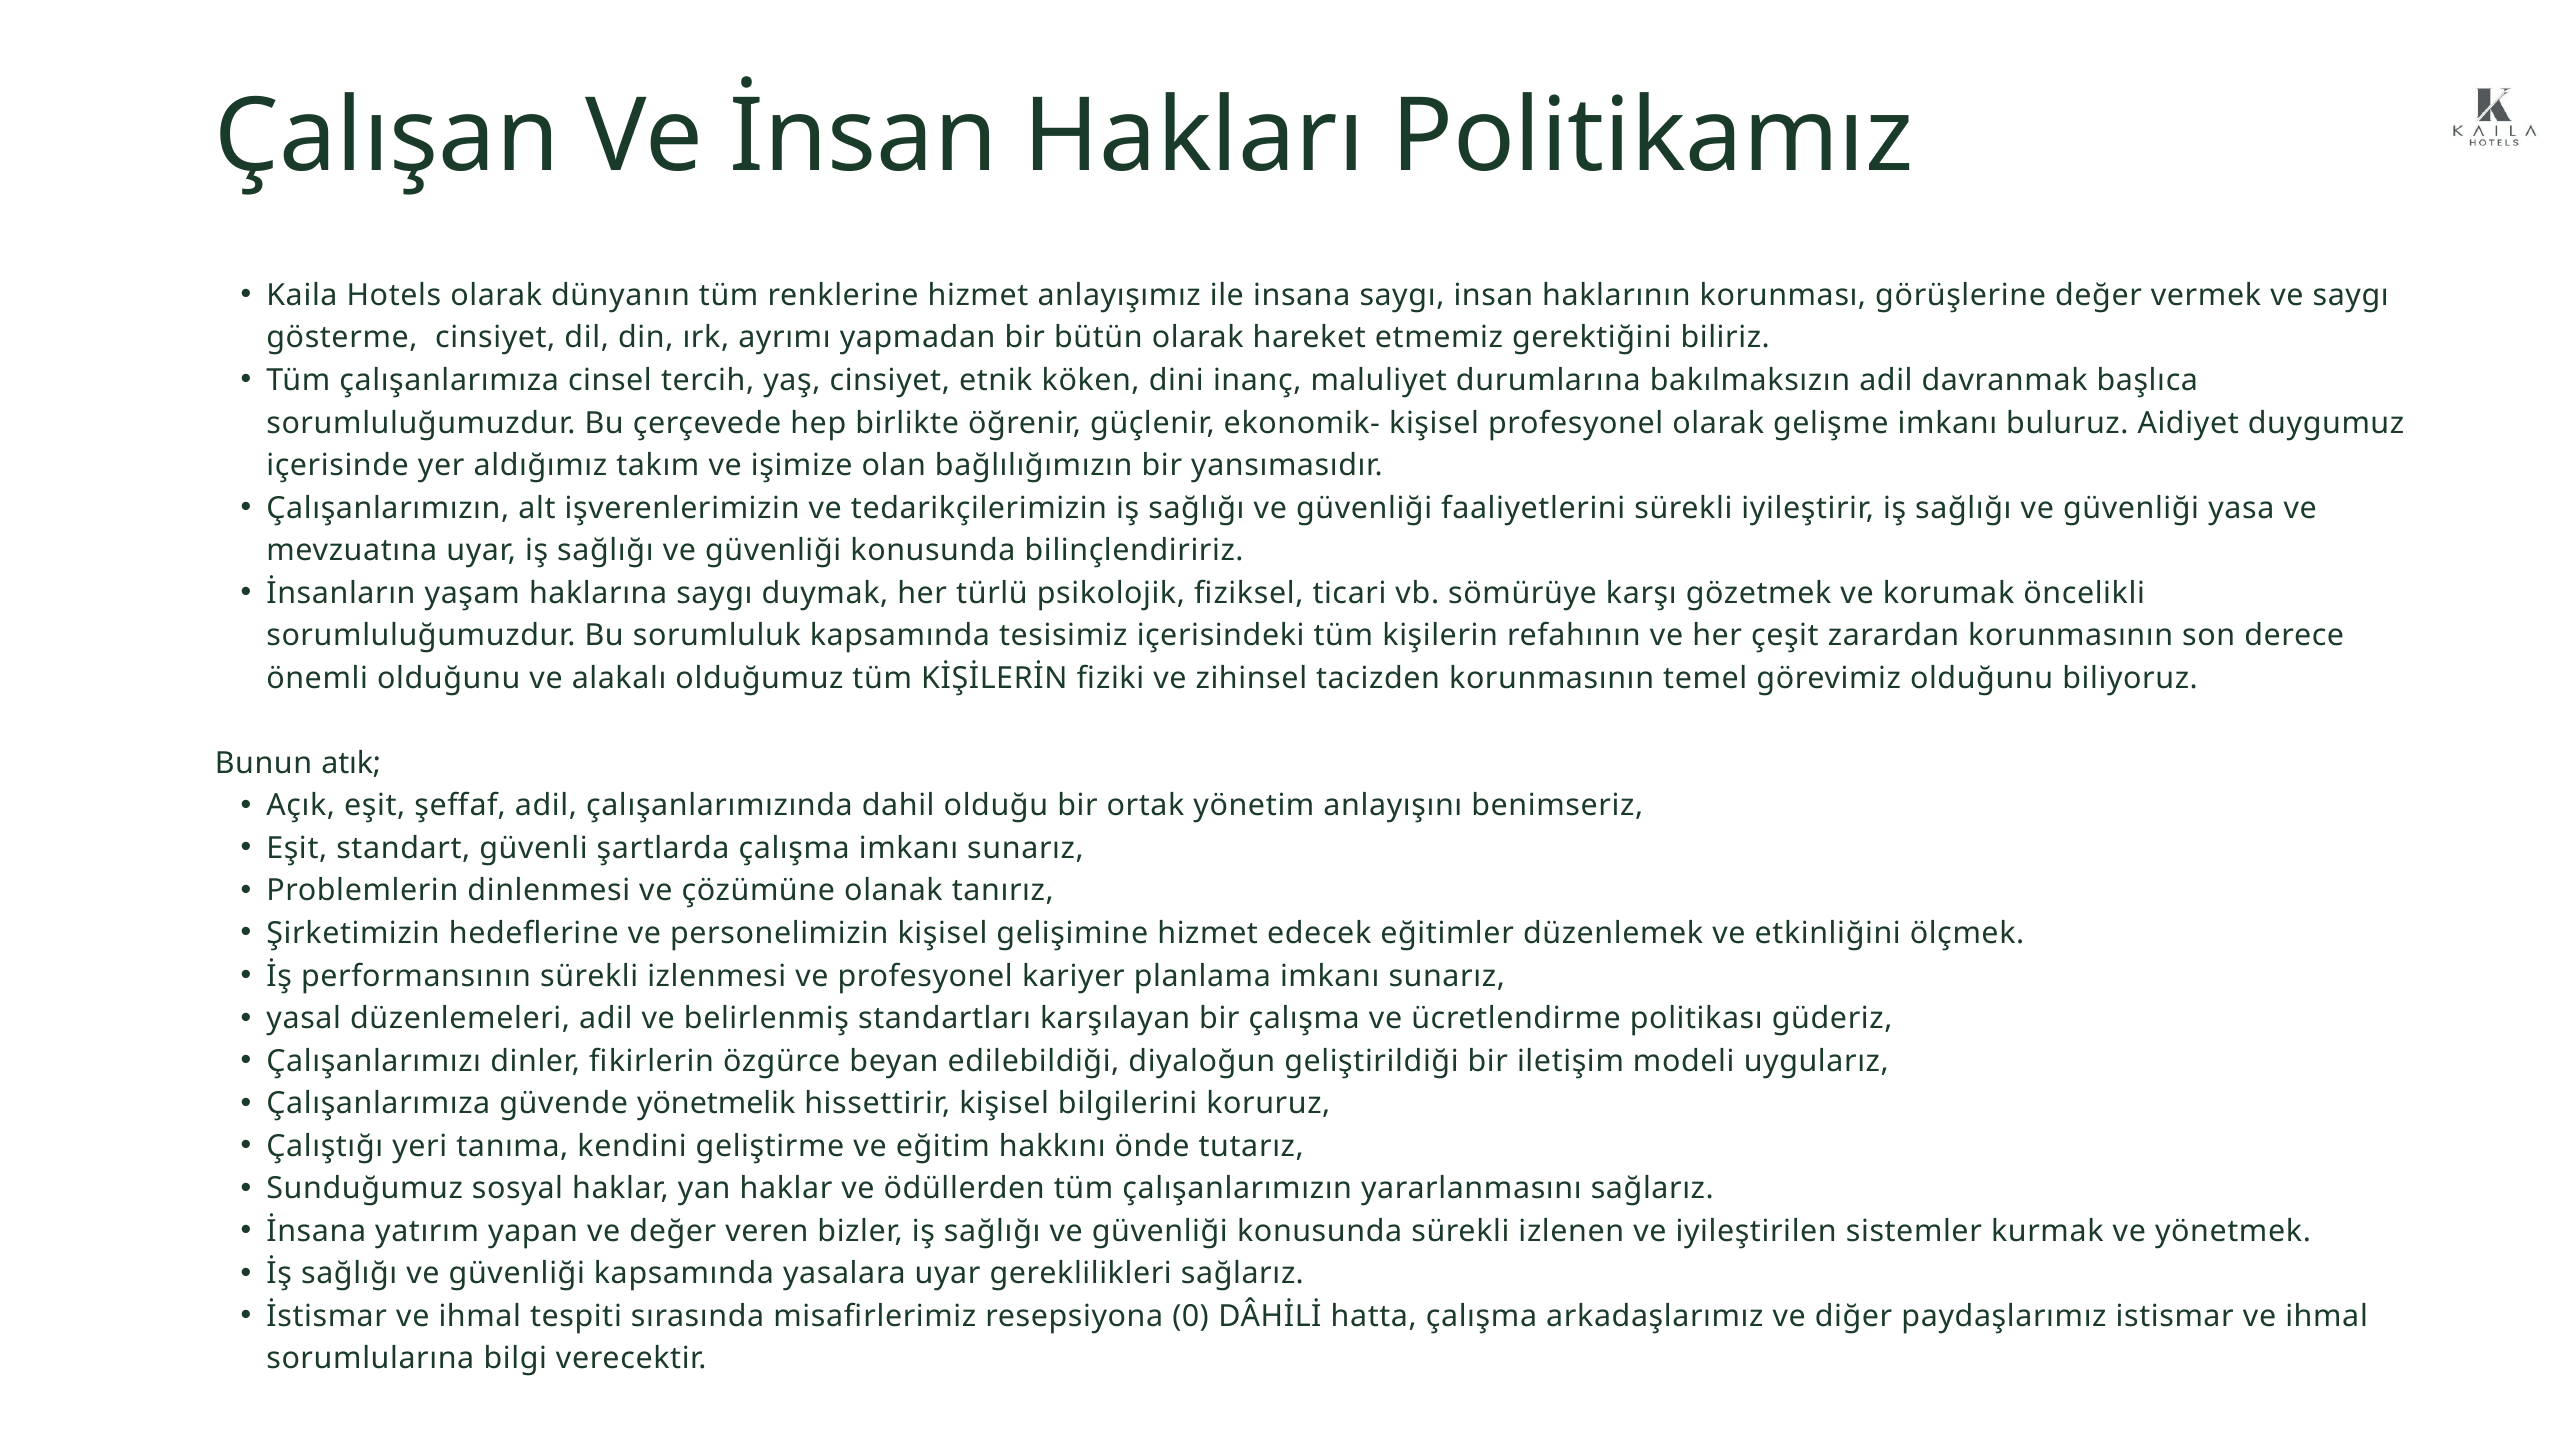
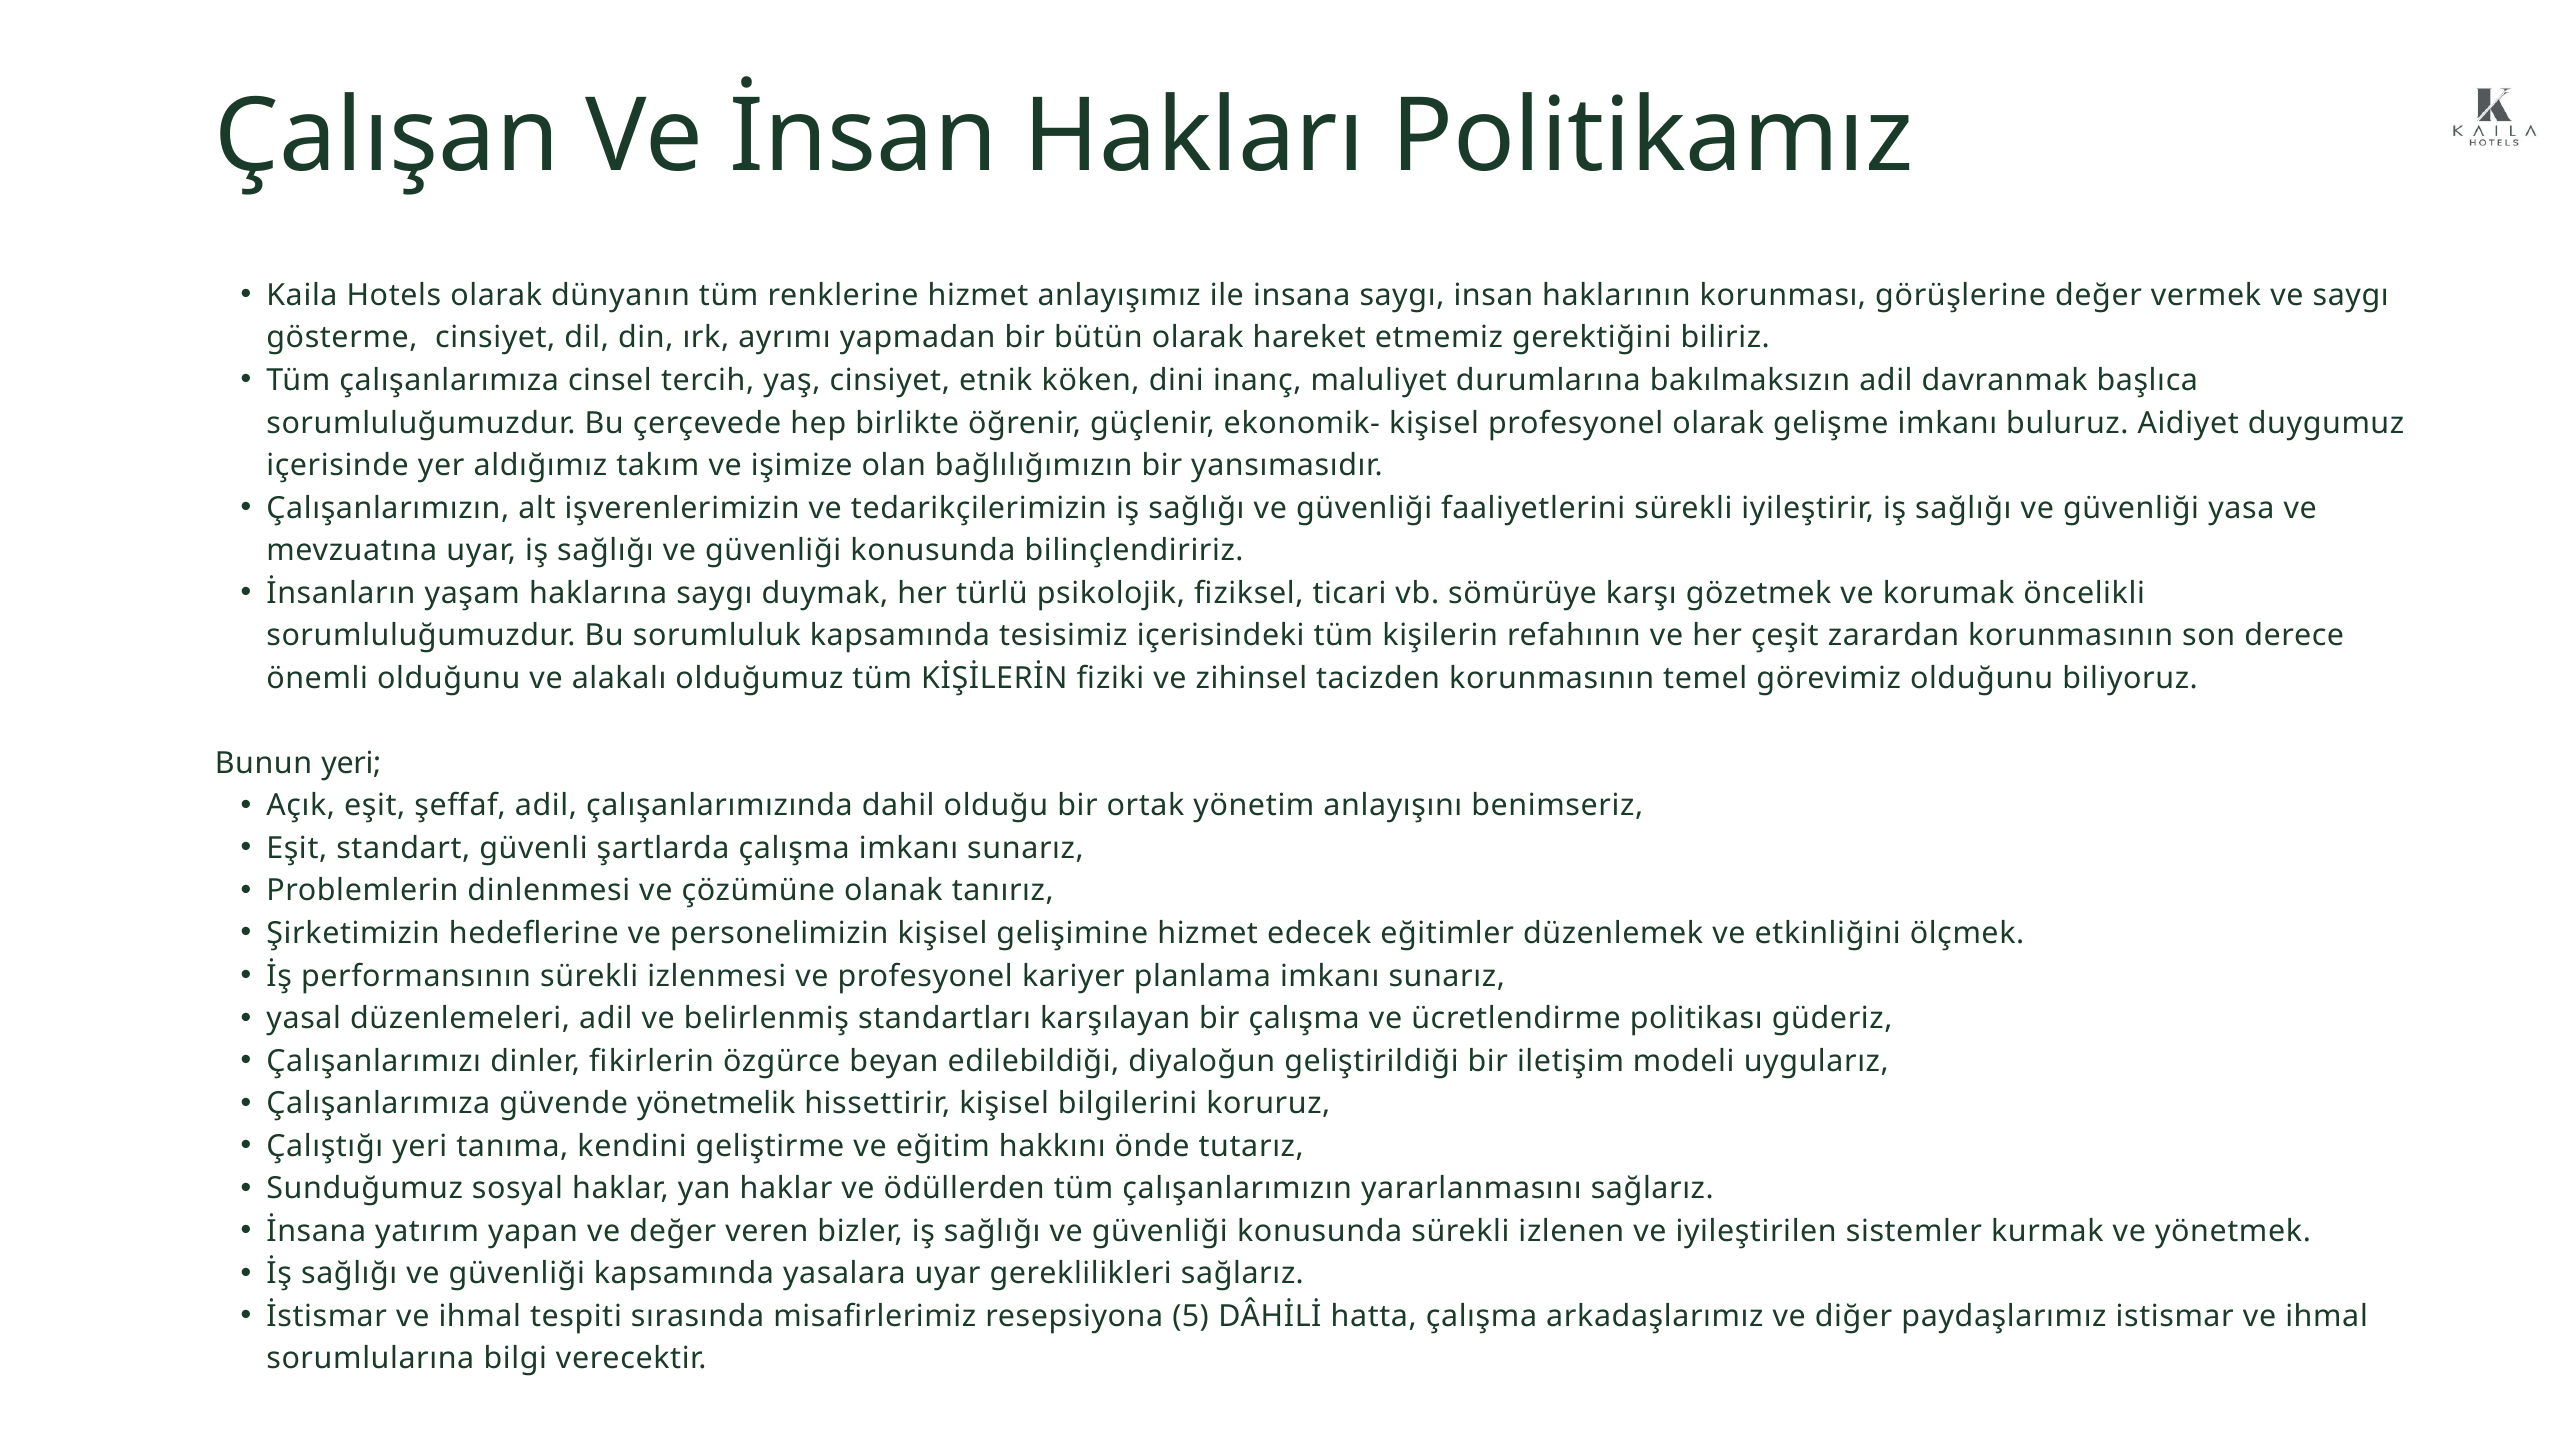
Bunun atık: atık -> yeri (351, 763)
0: 0 -> 5 (1191, 1316)
